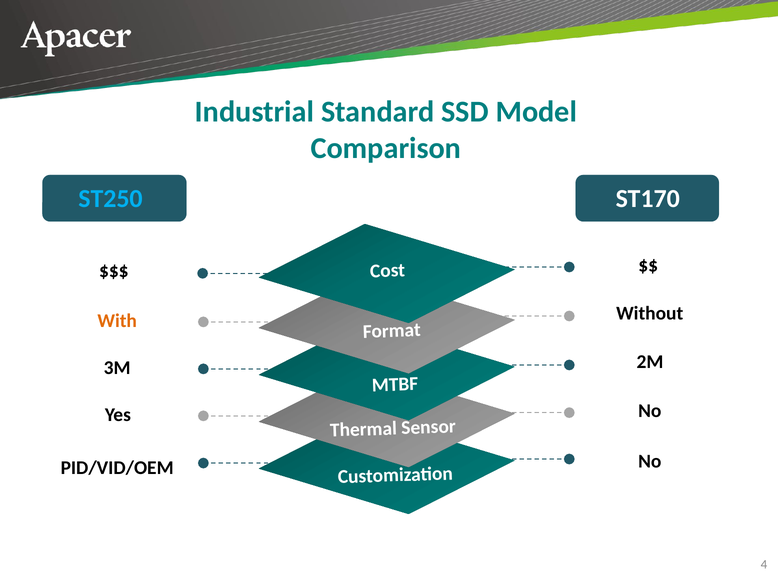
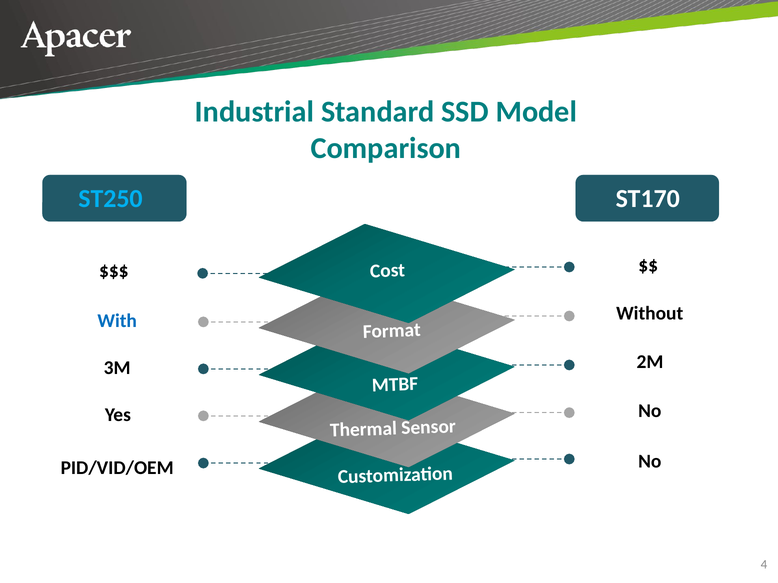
With colour: orange -> blue (117, 321)
